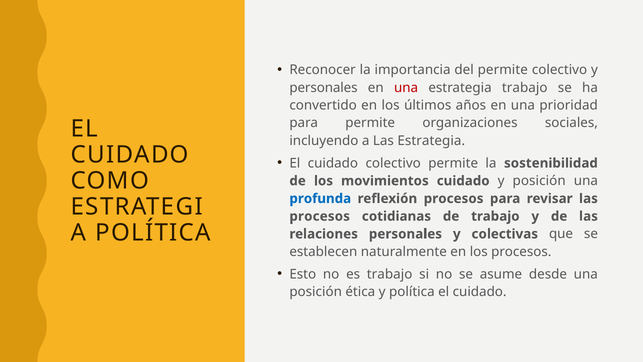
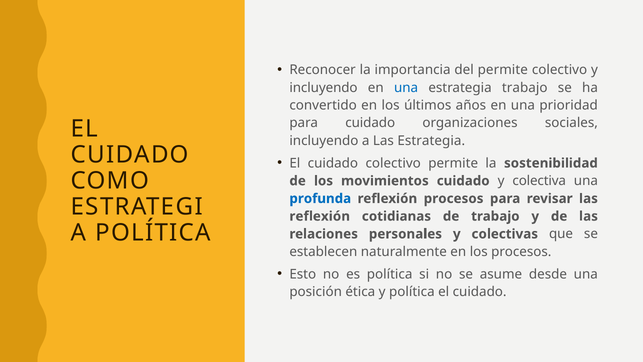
personales: personales -> incluyendo (323, 88)
una colour: red -> blue (406, 88)
para permite: permite -> cuidado (370, 123)
y posición: posición -> colectiva (539, 181)
procesos: procesos -> reflexión (320, 216)
es trabajo: trabajo -> política (390, 274)
